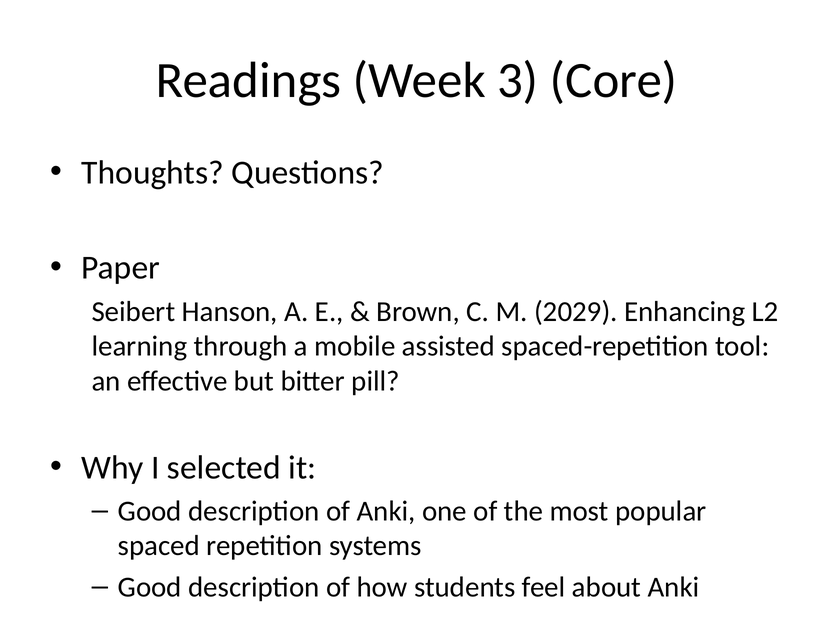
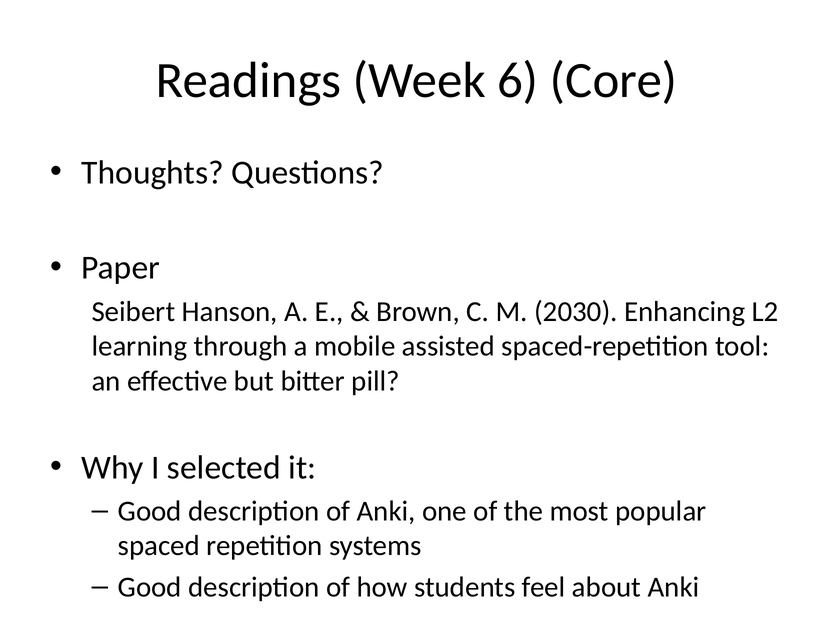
3: 3 -> 6 (518, 81)
2029: 2029 -> 2030 (576, 312)
